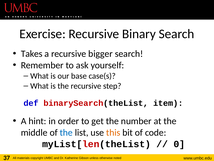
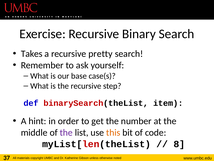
bigger: bigger -> pretty (100, 54)
the colour: blue -> purple (66, 132)
0: 0 -> 8 (179, 144)
